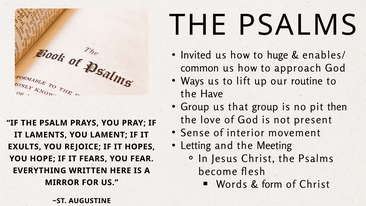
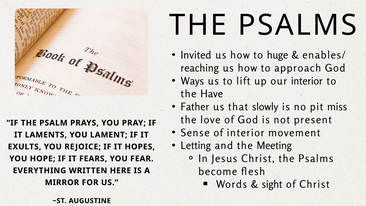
common: common -> reaching (200, 68)
our routine: routine -> interior (307, 81)
Group: Group -> Father (195, 107)
that group: group -> slowly (265, 107)
then: then -> miss (337, 107)
form: form -> sight (272, 184)
